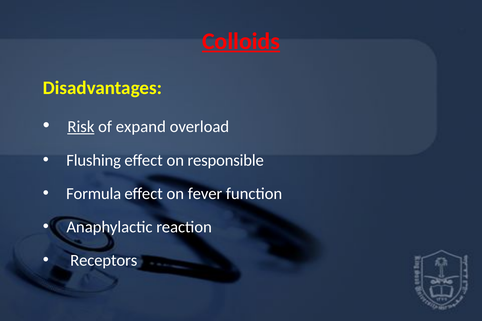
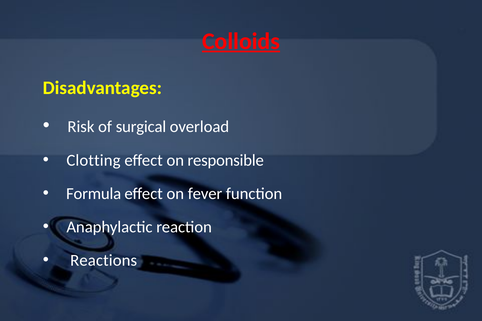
Risk underline: present -> none (81, 127)
expand: expand -> surgical (141, 127)
Flushing: Flushing -> Clotting (93, 161)
Receptors: Receptors -> Reactions (104, 261)
